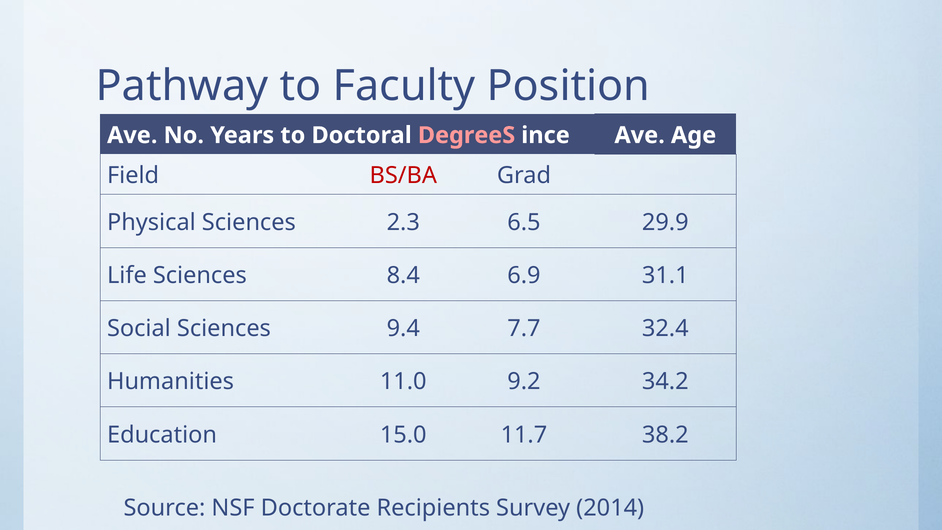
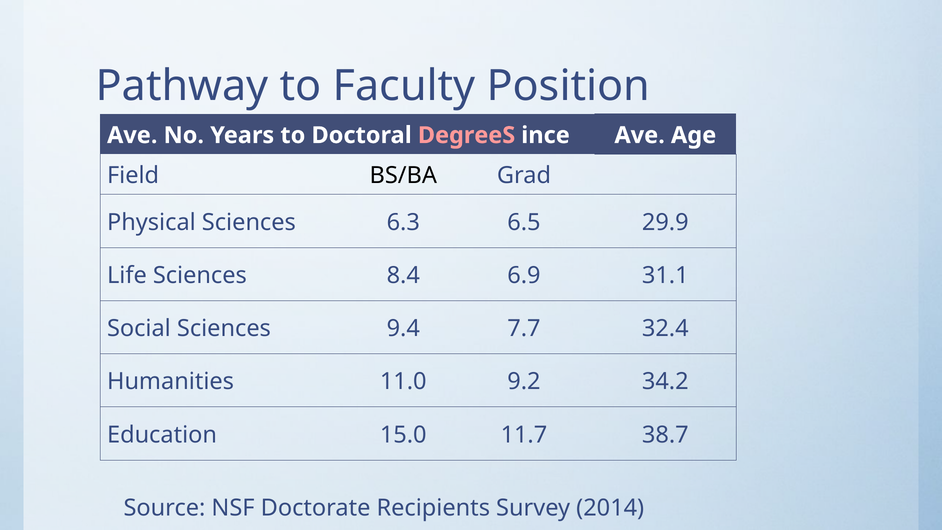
BS/BA colour: red -> black (403, 176)
2.3: 2.3 -> 6.3 (403, 222)
38.2: 38.2 -> 38.7 (665, 435)
